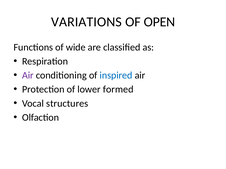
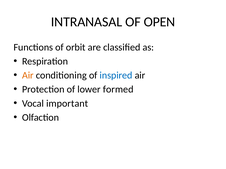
VARIATIONS: VARIATIONS -> INTRANASAL (87, 22)
wide: wide -> orbit (76, 47)
Air colour: purple -> orange (28, 76)
structures: structures -> important (67, 104)
